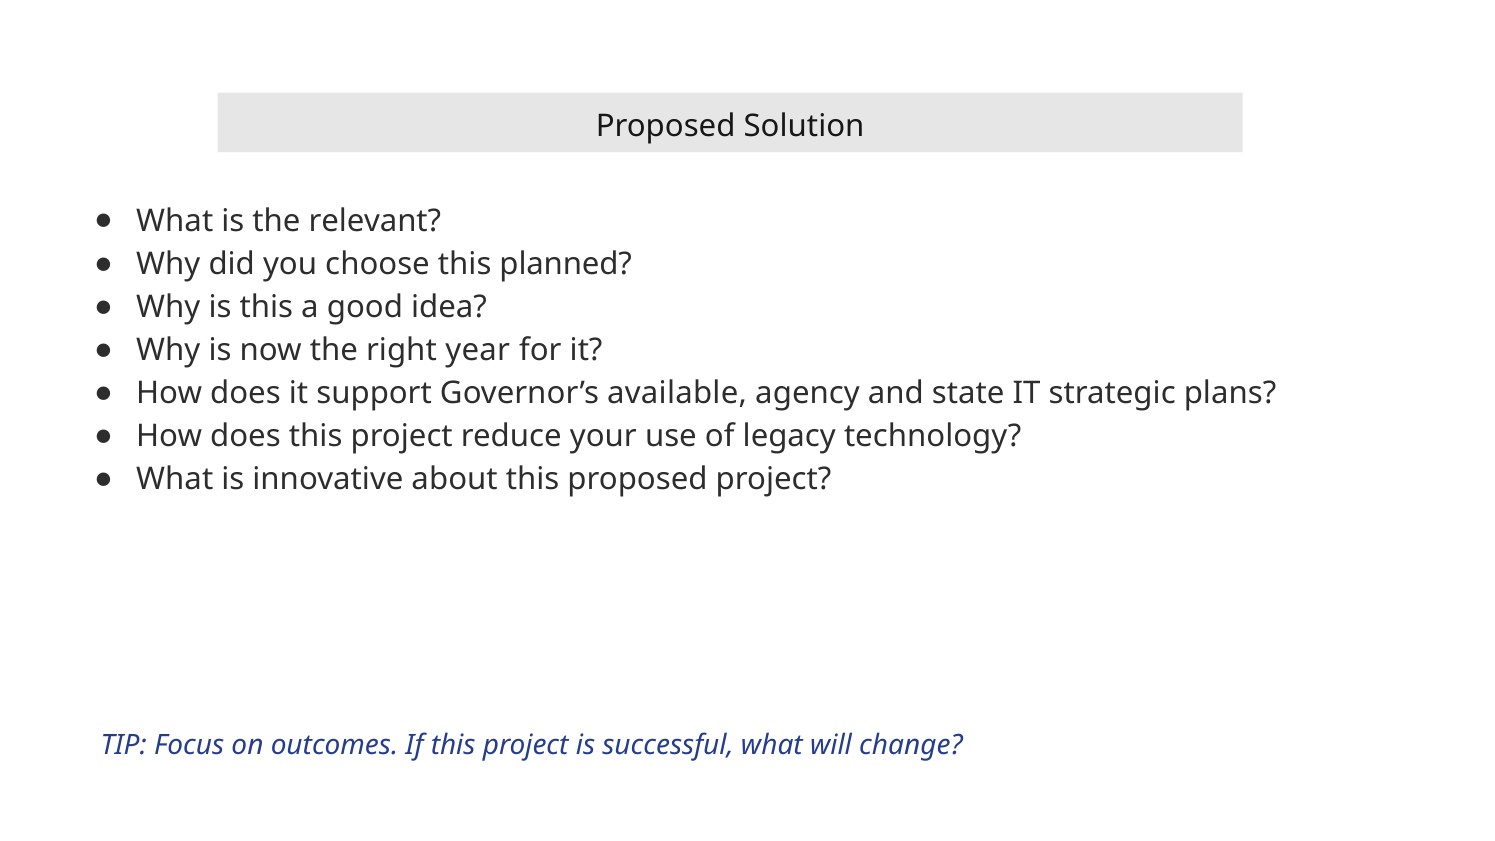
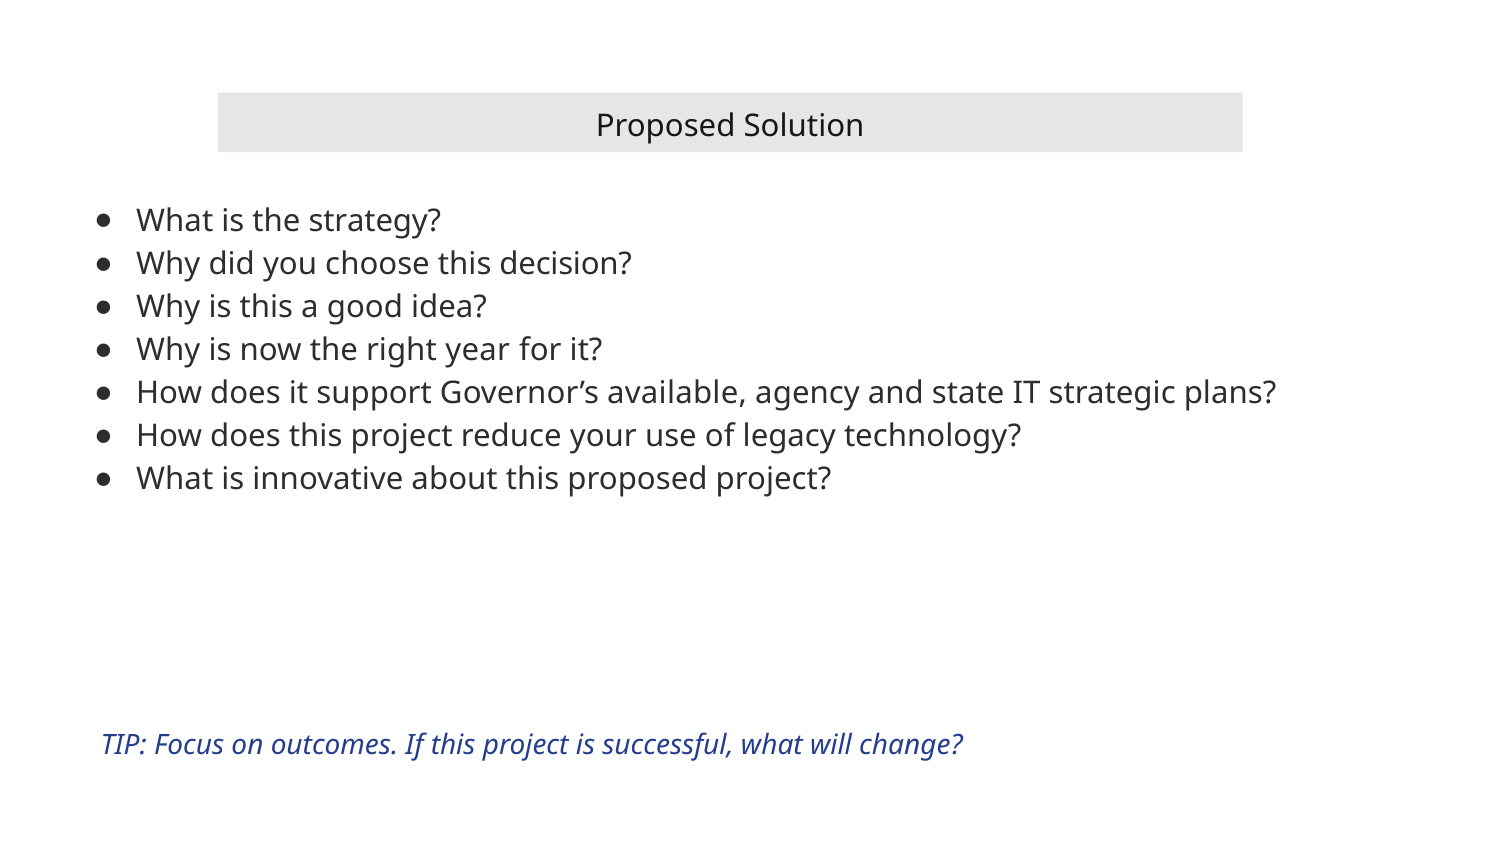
relevant: relevant -> strategy (375, 221)
planned: planned -> decision (566, 264)
